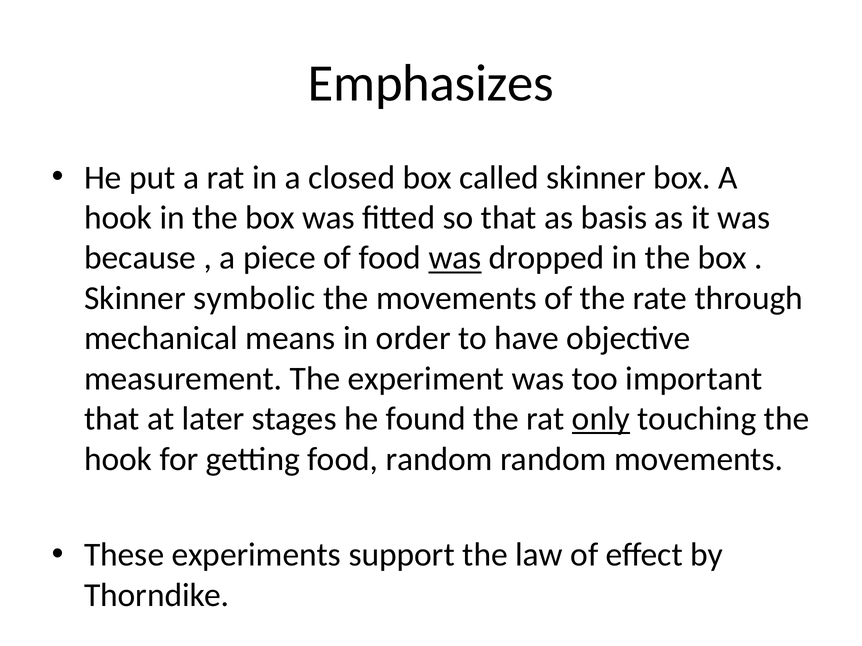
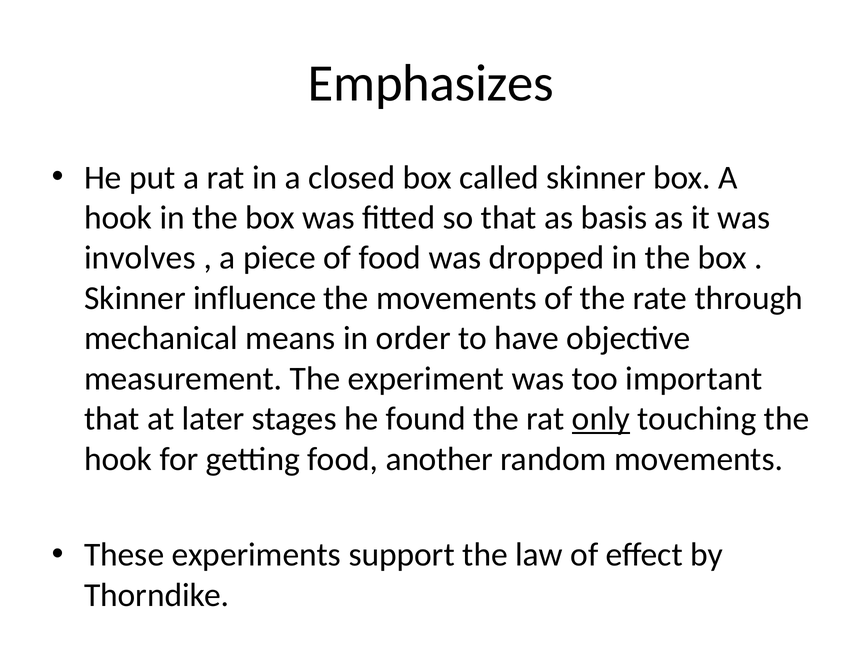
because: because -> involves (140, 258)
was underline: present -> none (455, 258)
symbolic: symbolic -> influence (255, 298)
food random: random -> another (439, 459)
